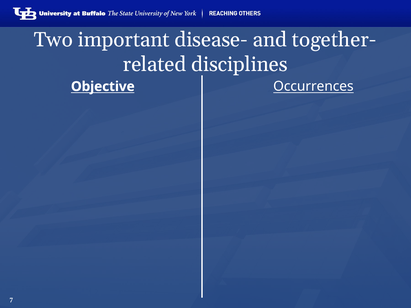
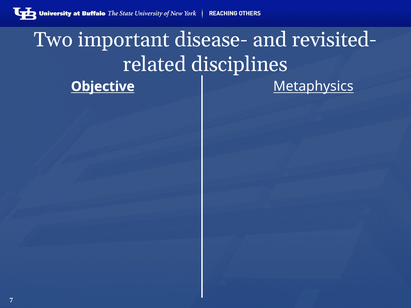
together-: together- -> revisited- (334, 40)
Occurrences: Occurrences -> Metaphysics (313, 87)
